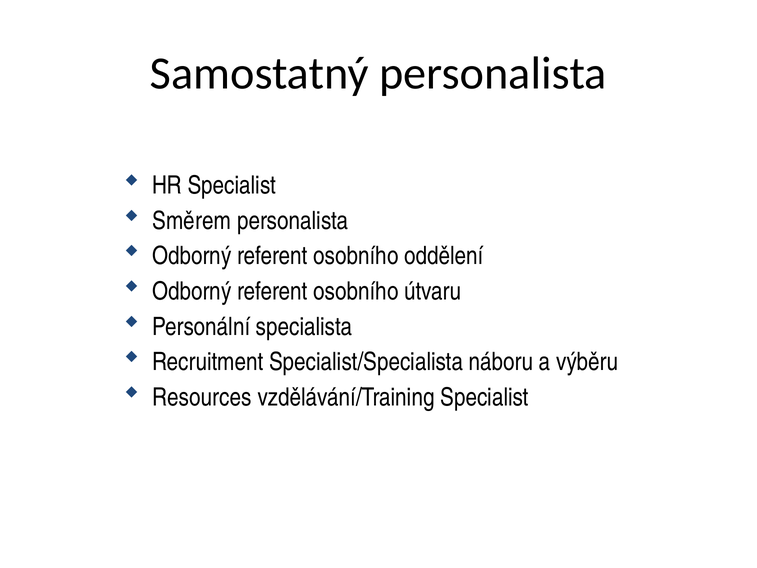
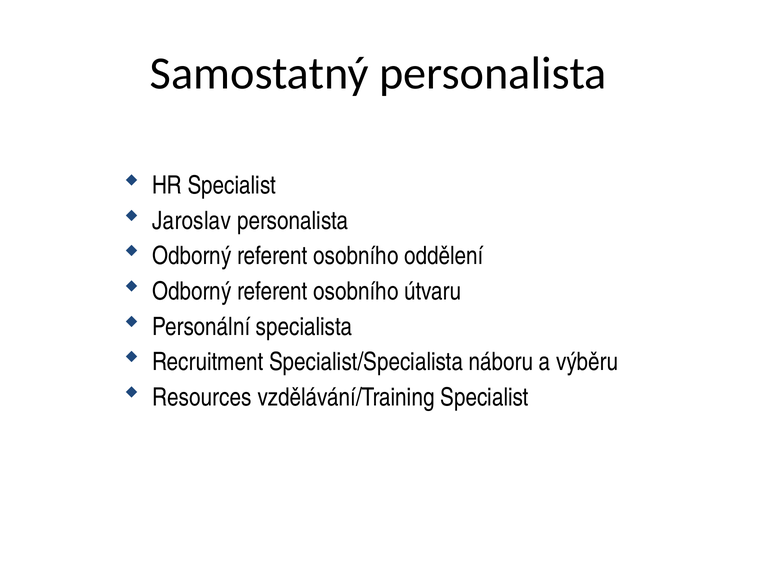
Směrem: Směrem -> Jaroslav (192, 221)
